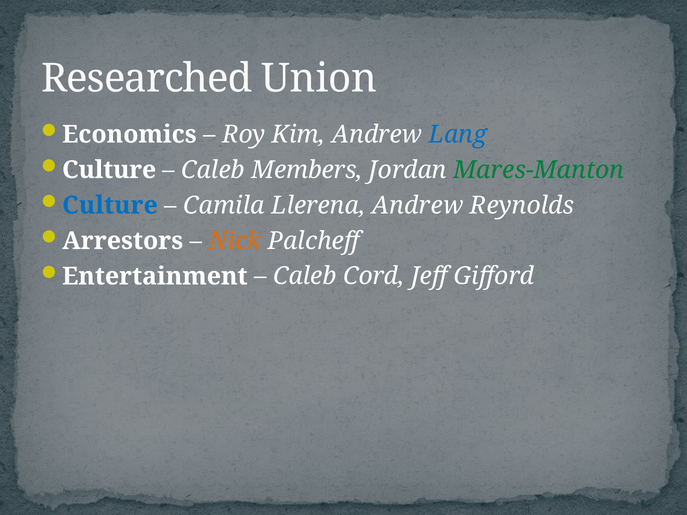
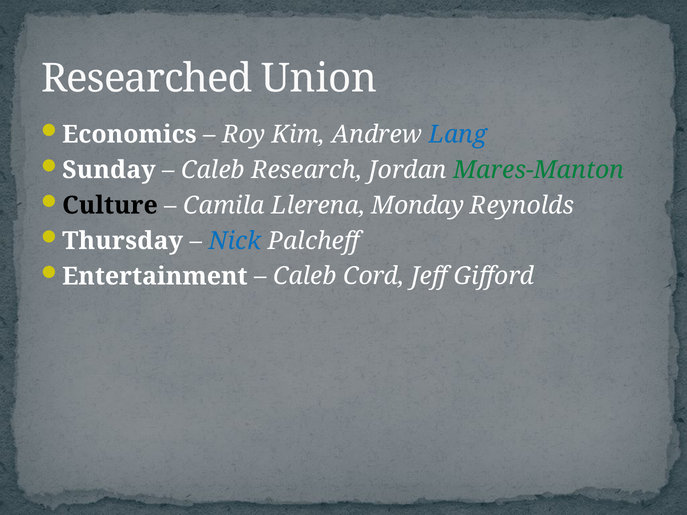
Culture: Culture -> Sunday (109, 170)
Members: Members -> Research (307, 170)
Culture colour: blue -> black (110, 205)
Llerena Andrew: Andrew -> Monday (418, 205)
Arrestors: Arrestors -> Thursday (123, 241)
Nick colour: orange -> blue (235, 241)
